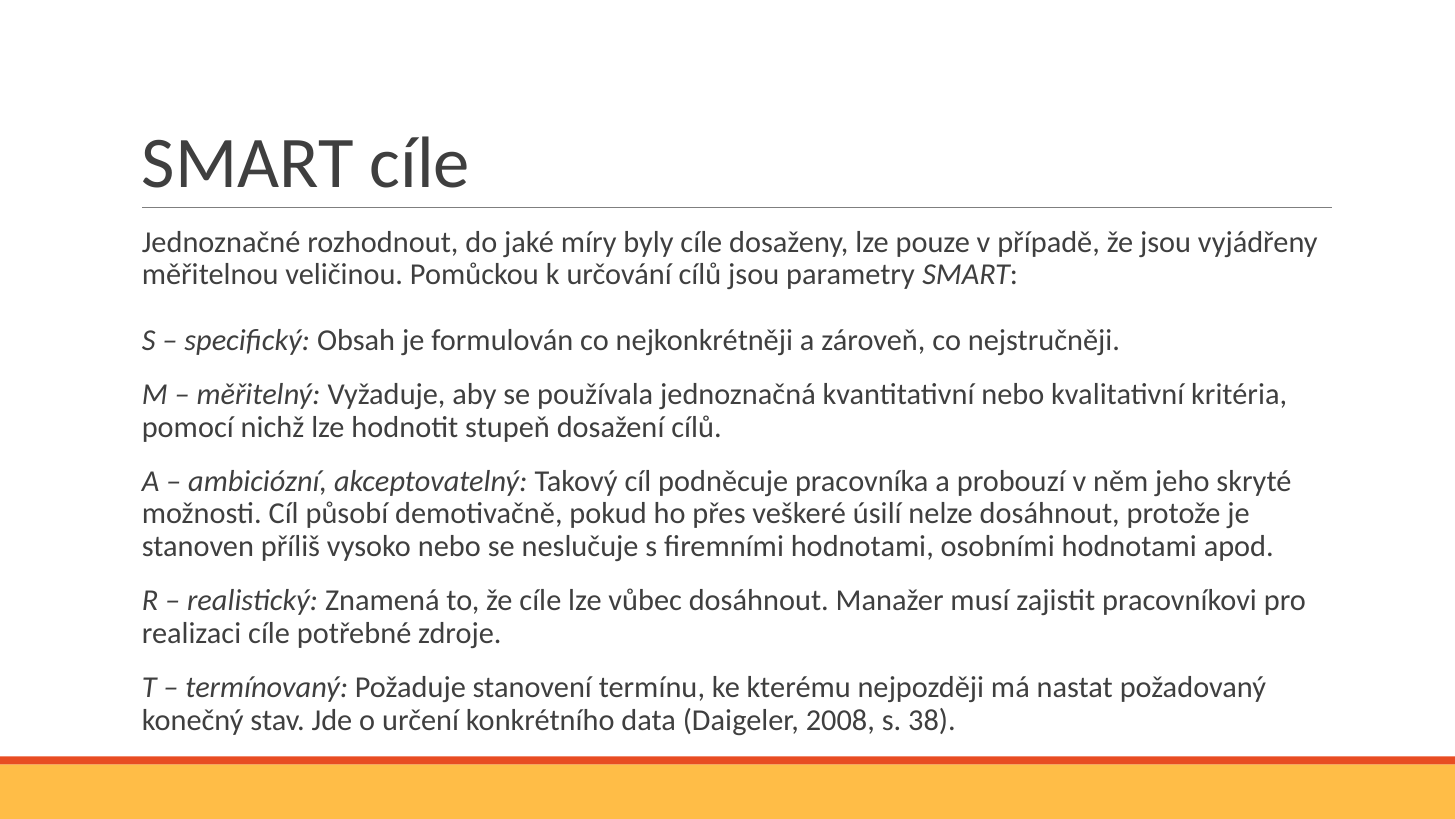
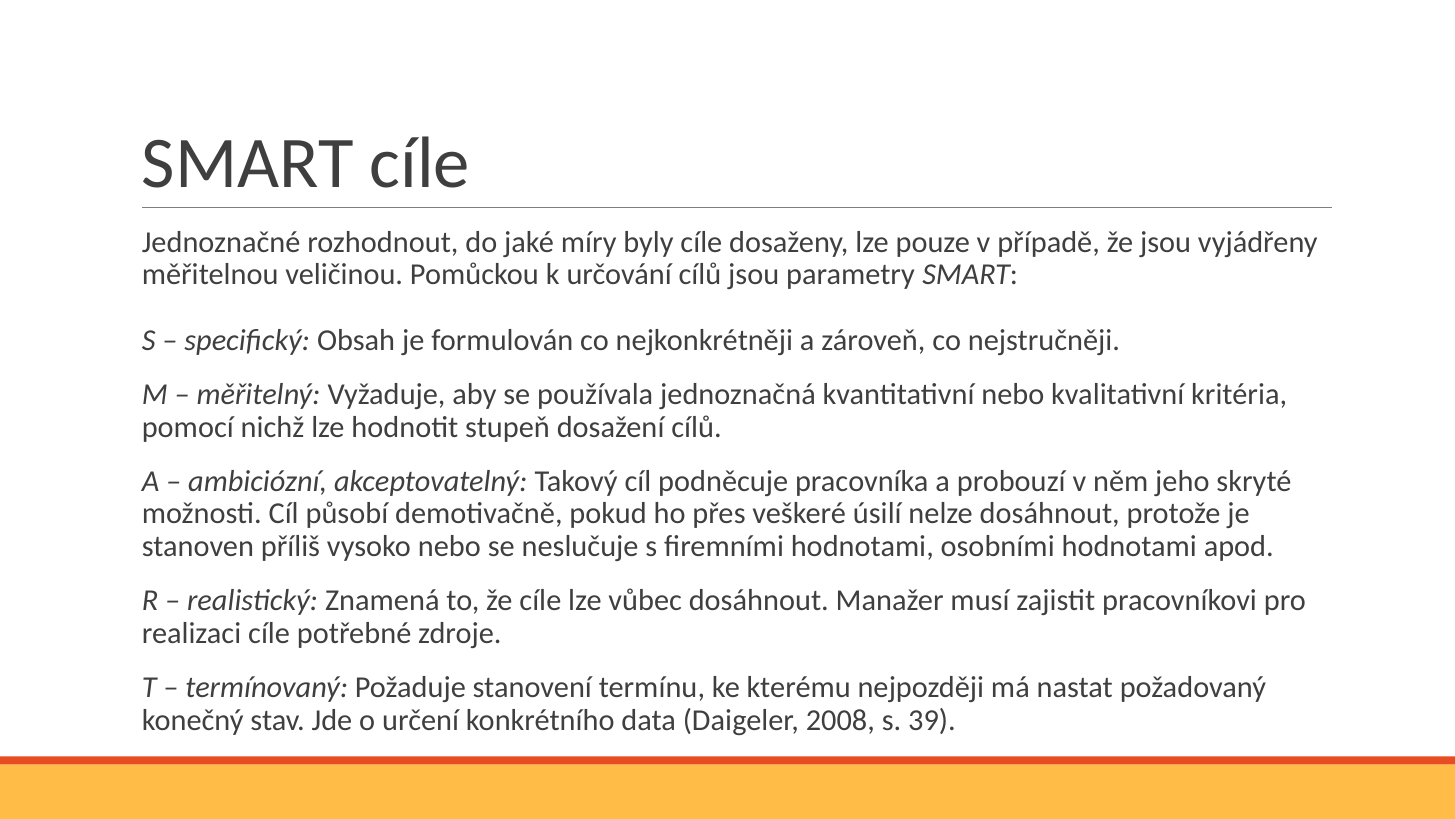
38: 38 -> 39 (932, 720)
